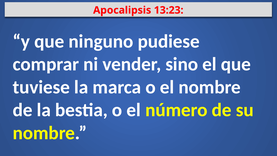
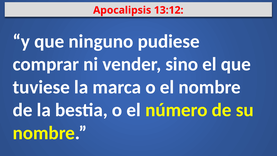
13:23: 13:23 -> 13:12 (169, 10)
